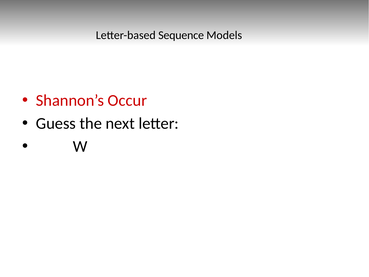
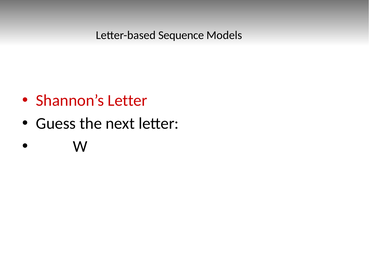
Shannon’s Occur: Occur -> Letter (127, 100)
